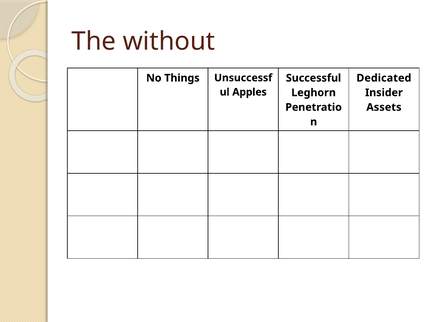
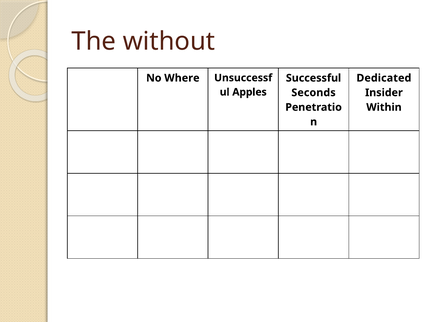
Things: Things -> Where (182, 78)
Leghorn: Leghorn -> Seconds (314, 93)
Assets: Assets -> Within (384, 107)
